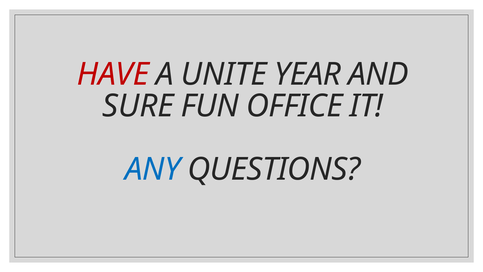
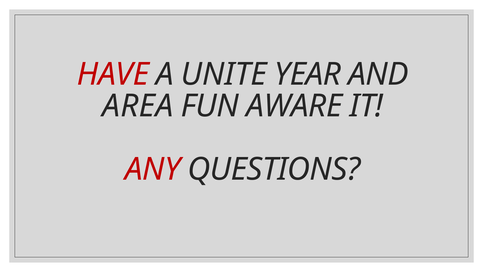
SURE: SURE -> AREA (138, 106)
OFFICE: OFFICE -> AWARE (294, 106)
ANY colour: blue -> red (153, 169)
